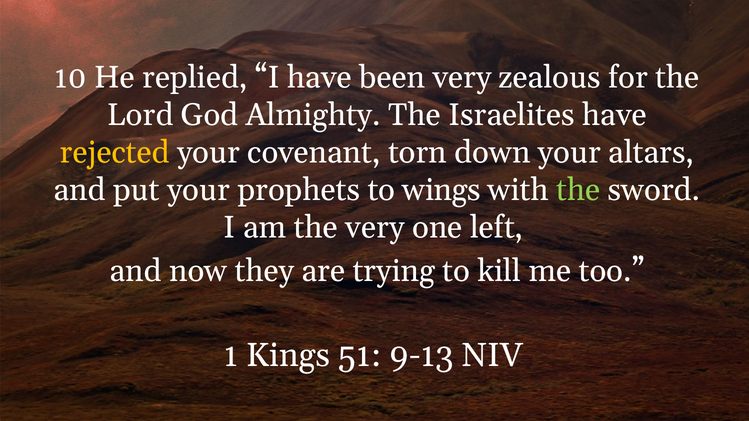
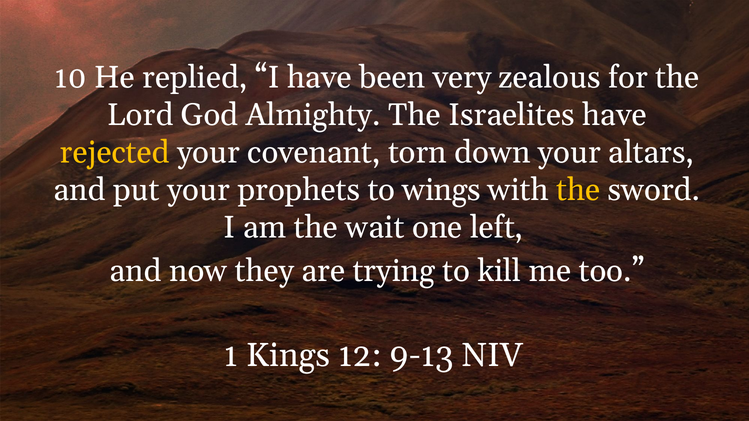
the colour: light green -> yellow (578, 190)
the very: very -> wait (375, 228)
51: 51 -> 12 (360, 355)
